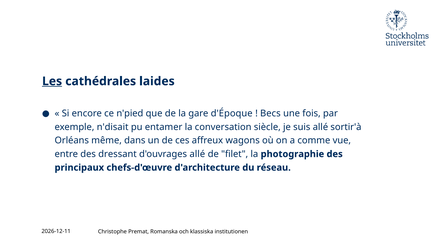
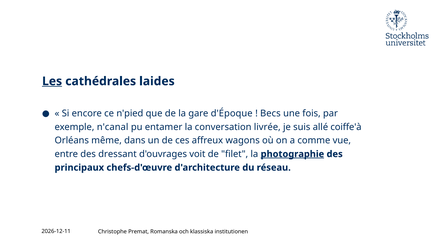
n'disait: n'disait -> n'canal (113, 127)
siècle: siècle -> livrée (267, 127)
sortir'à: sortir'à -> coiffe'à (346, 127)
d'ouvrages allé: allé -> voit (197, 154)
photographie underline: none -> present (292, 154)
